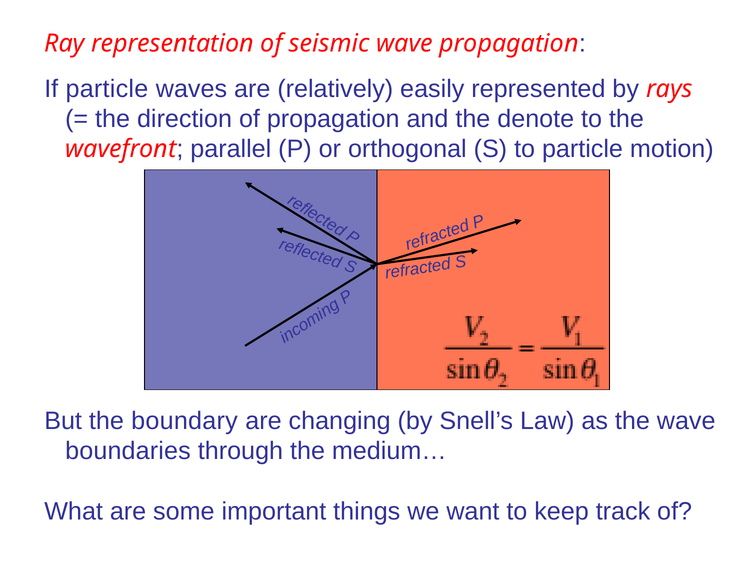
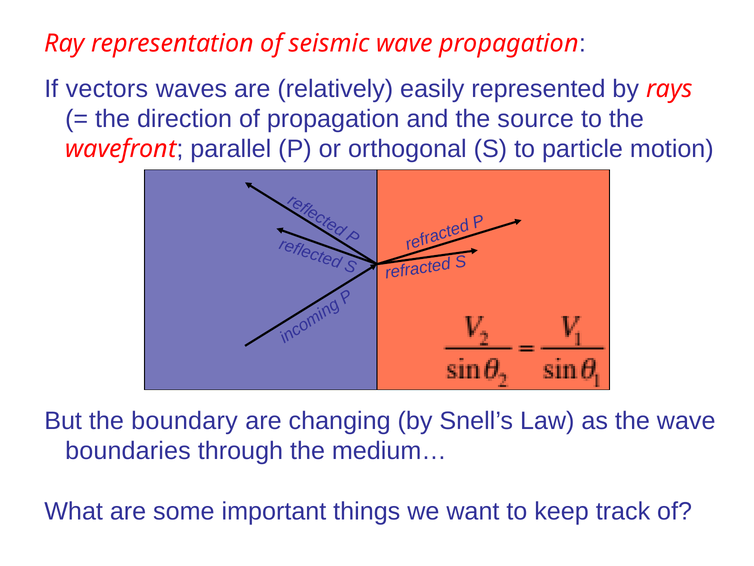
If particle: particle -> vectors (107, 89)
denote: denote -> source (536, 119)
